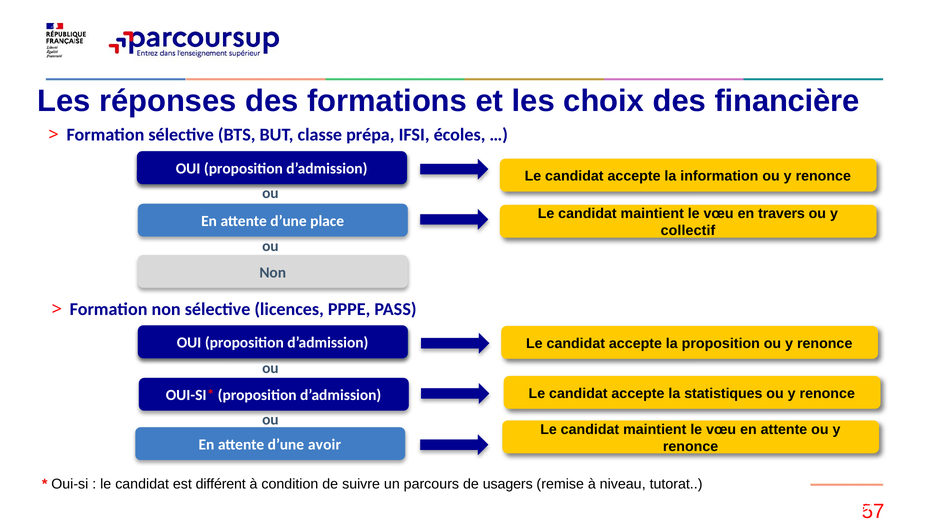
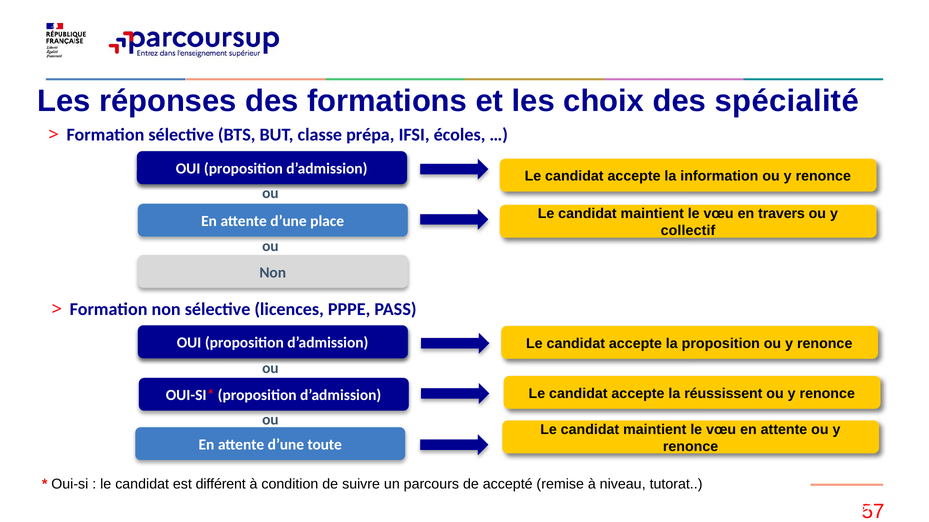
financière: financière -> spécialité (787, 101)
statistiques: statistiques -> réussissent (723, 394)
avoir: avoir -> toute (325, 445)
usagers: usagers -> accepté (508, 484)
